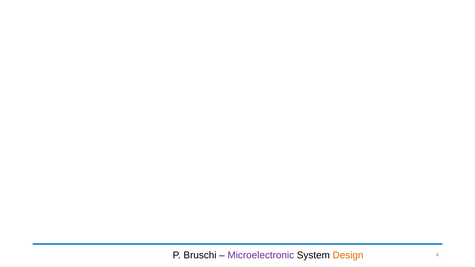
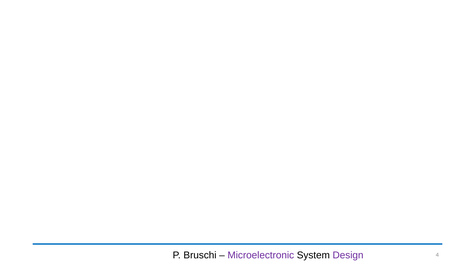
Design colour: orange -> purple (348, 255)
